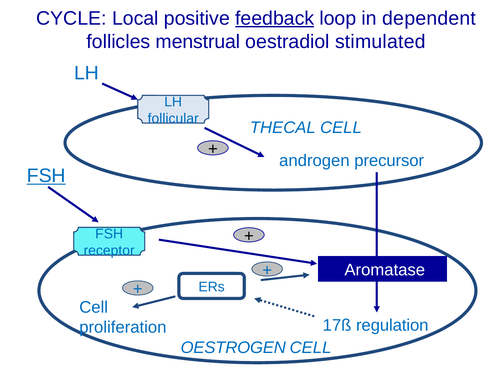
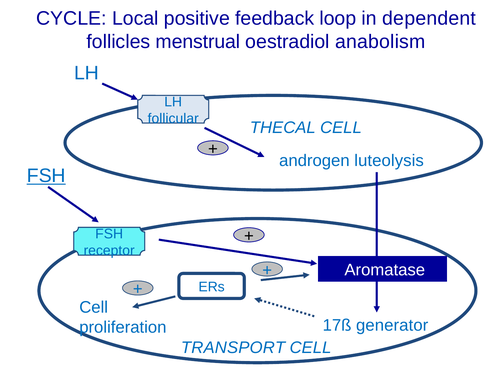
feedback underline: present -> none (275, 18)
stimulated: stimulated -> anabolism (380, 42)
precursor: precursor -> luteolysis (389, 161)
regulation: regulation -> generator (392, 325)
OESTROGEN: OESTROGEN -> TRANSPORT (233, 347)
